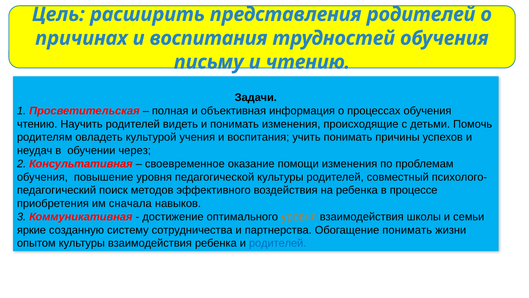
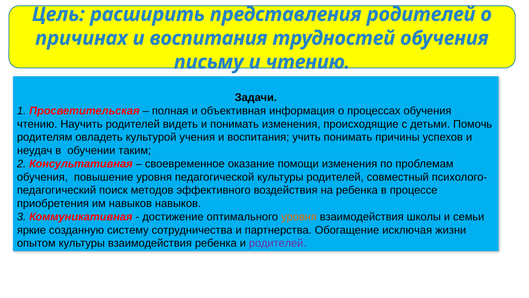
через: через -> таким (135, 150)
им сначала: сначала -> навыков (130, 203)
Обогащение понимать: понимать -> исключая (407, 230)
родителей colour: blue -> purple (278, 243)
